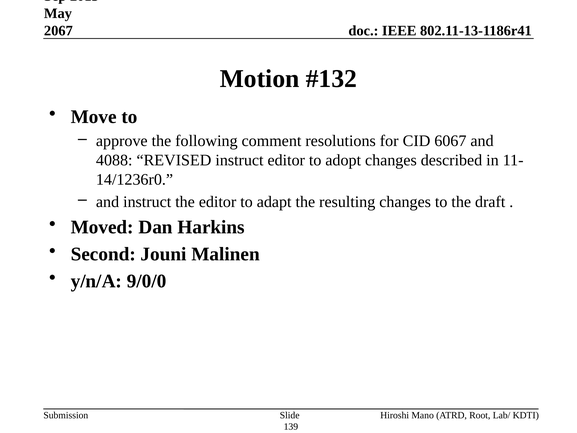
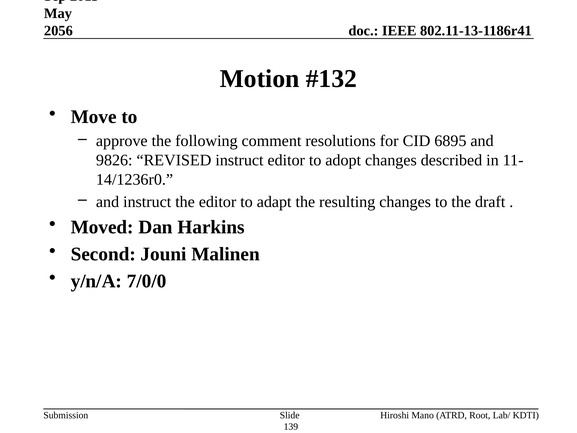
2067: 2067 -> 2056 (58, 31)
6067: 6067 -> 6895 (450, 141)
4088: 4088 -> 9826 (114, 160)
9/0/0: 9/0/0 -> 7/0/0 (147, 281)
